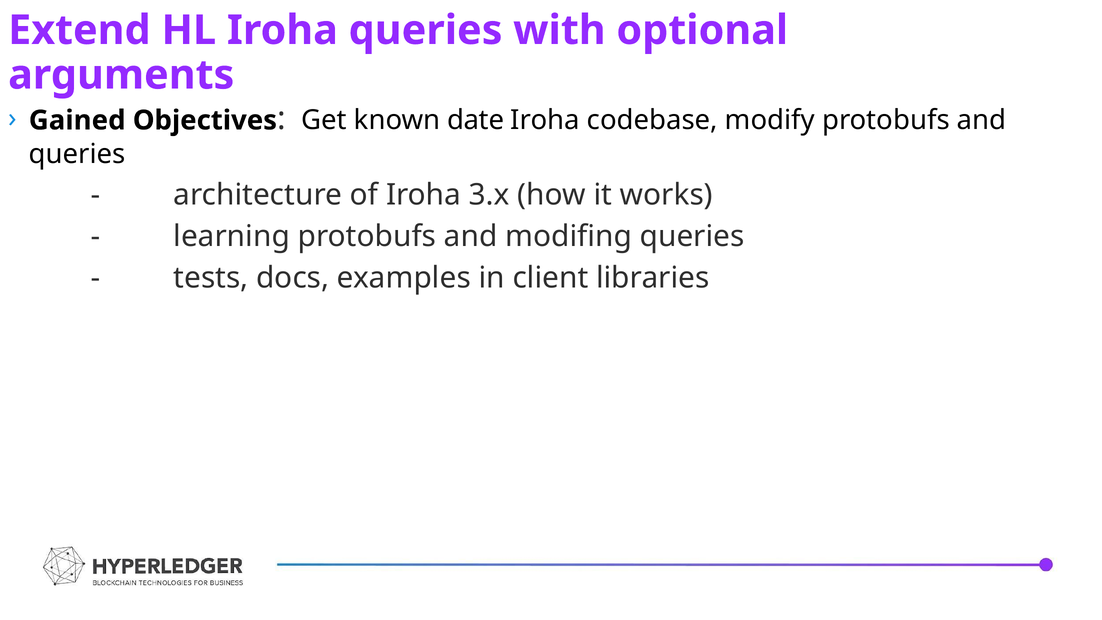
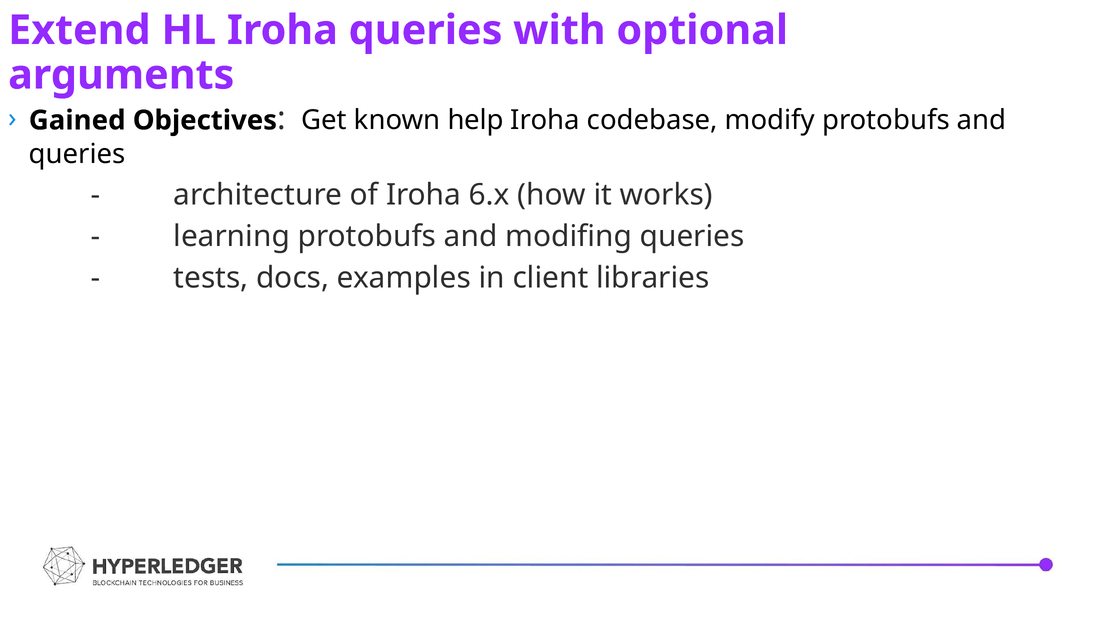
date: date -> help (476, 120)
3.x: 3.x -> 6.x (489, 195)
